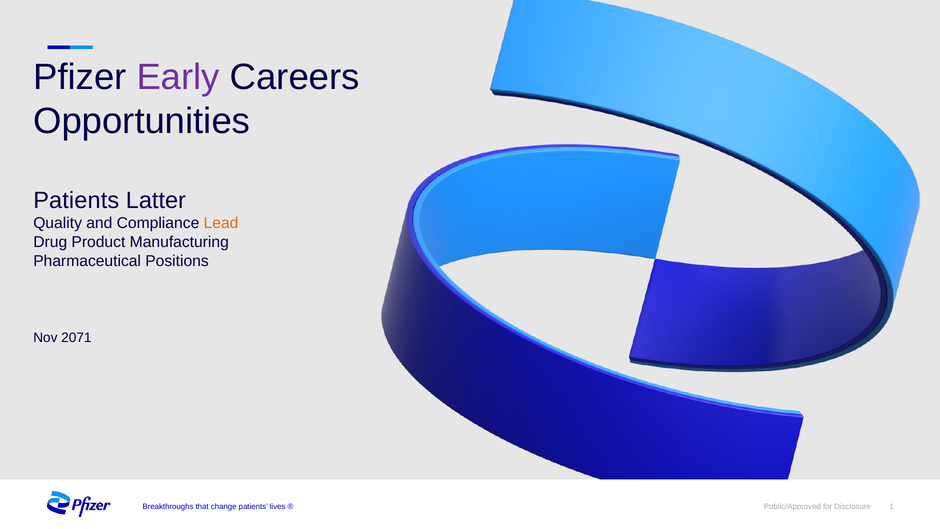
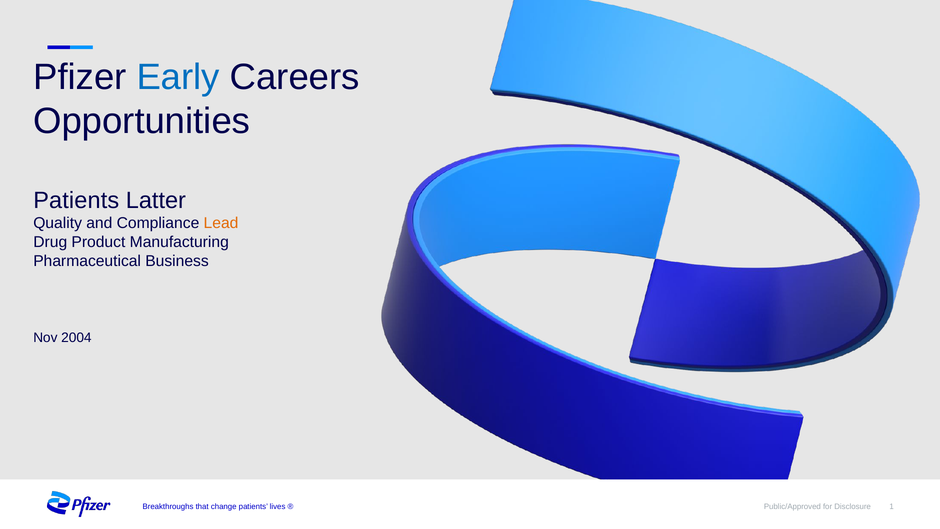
Early colour: purple -> blue (178, 77)
Positions: Positions -> Business (177, 261)
2071: 2071 -> 2004 (76, 338)
